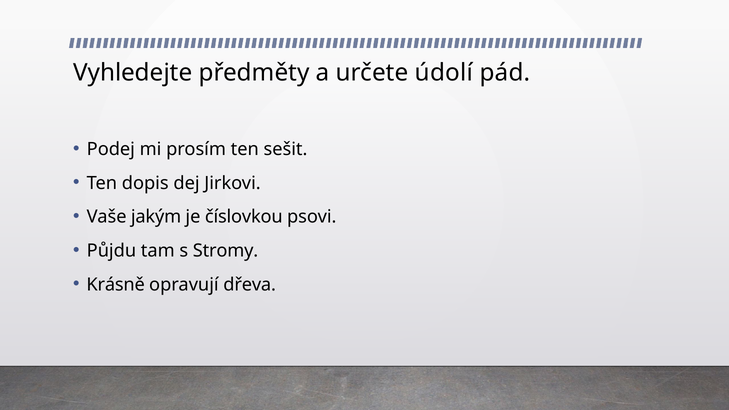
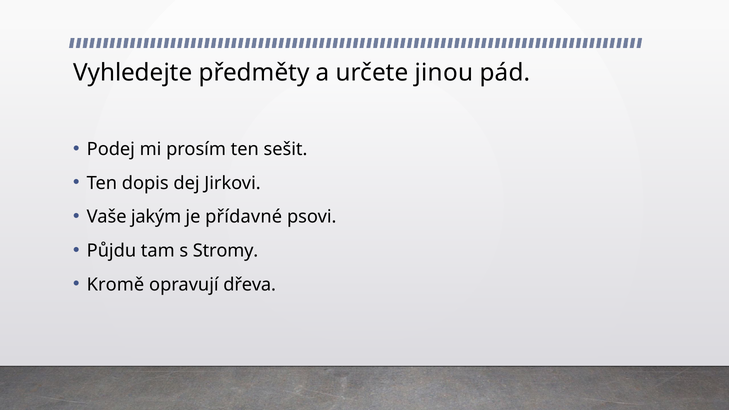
údolí: údolí -> jinou (444, 73)
číslovkou: číslovkou -> přídavné (244, 217)
Krásně: Krásně -> Kromě (115, 285)
